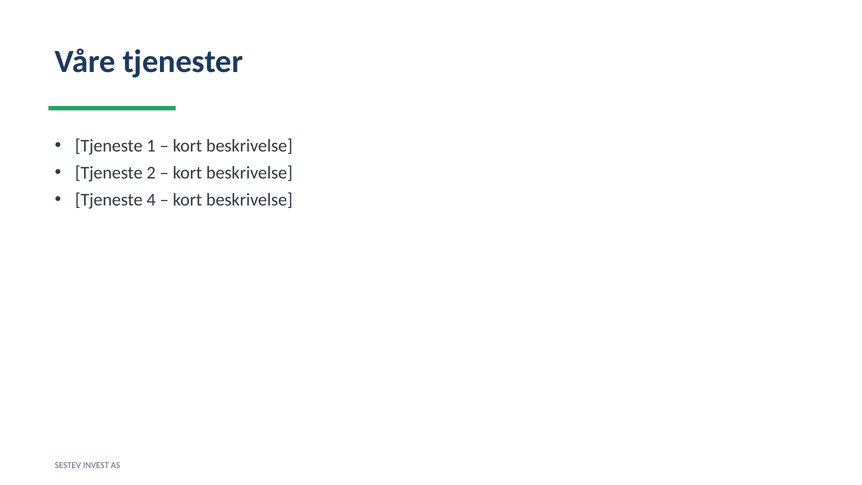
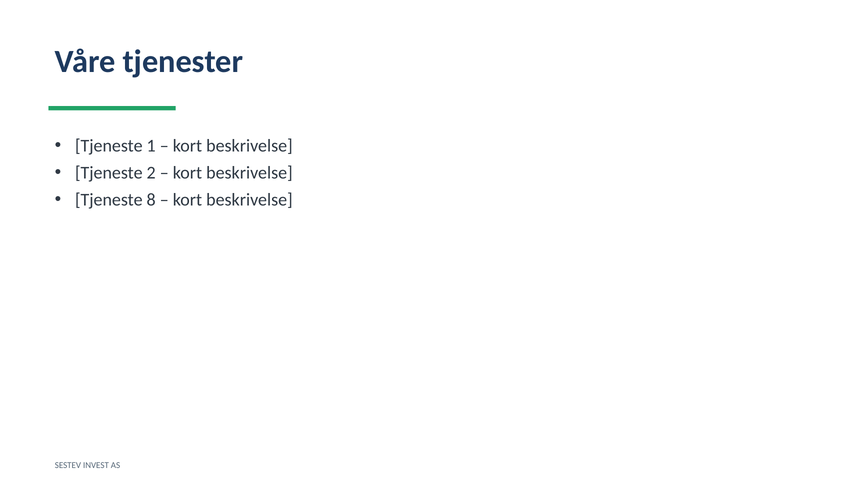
4: 4 -> 8 (151, 200)
